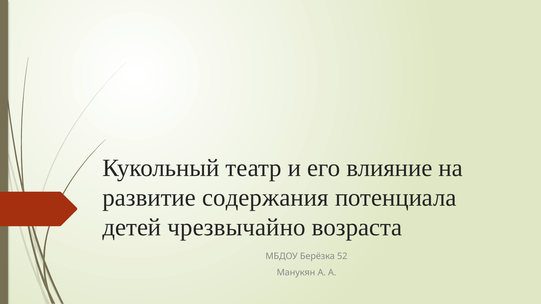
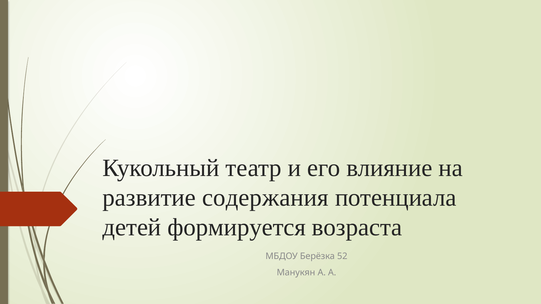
чрезвычайно: чрезвычайно -> формируется (237, 228)
